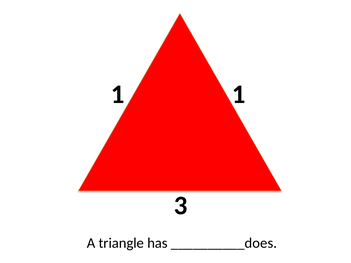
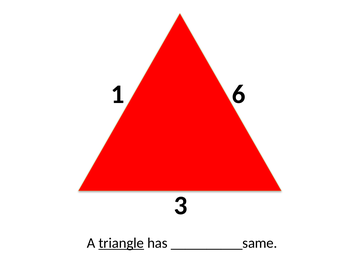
1 1: 1 -> 6 (239, 94)
triangle underline: none -> present (121, 243)
__________does: __________does -> __________same (224, 243)
